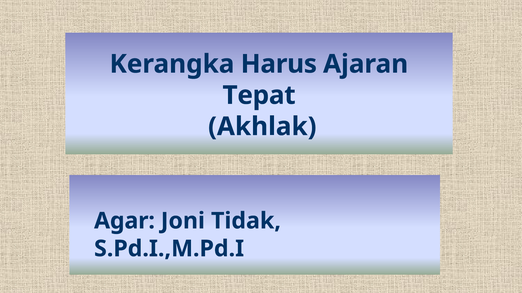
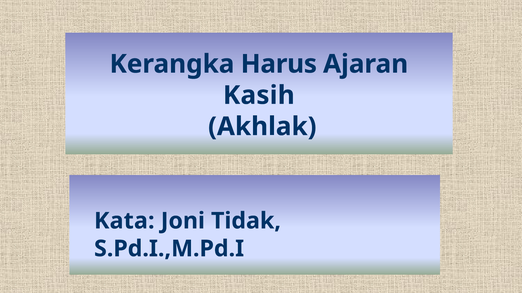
Tepat: Tepat -> Kasih (259, 95)
Agar: Agar -> Kata (124, 221)
